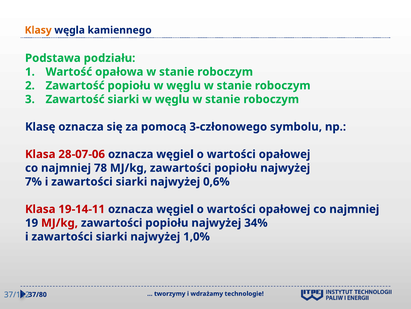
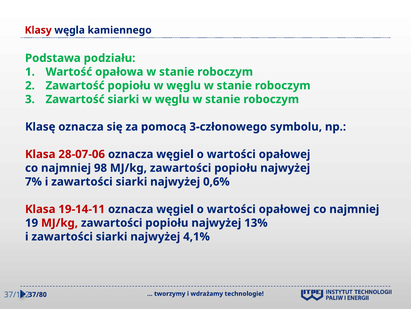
Klasy colour: orange -> red (38, 30)
78: 78 -> 98 (100, 168)
34%: 34% -> 13% (256, 222)
1,0%: 1,0% -> 4,1% (197, 236)
